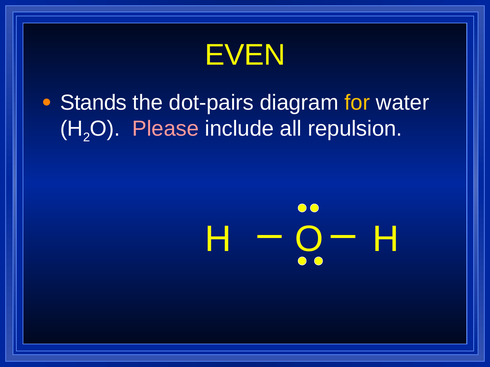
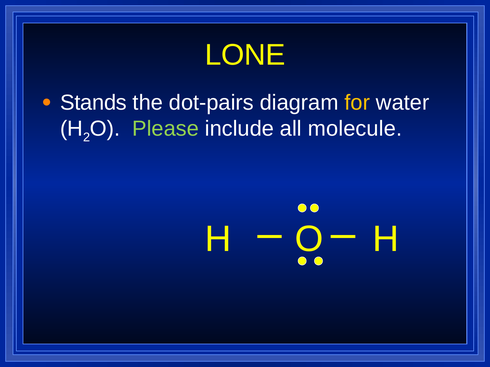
EVEN: EVEN -> LONE (245, 55)
Please colour: pink -> light green (166, 129)
repulsion: repulsion -> molecule (355, 129)
